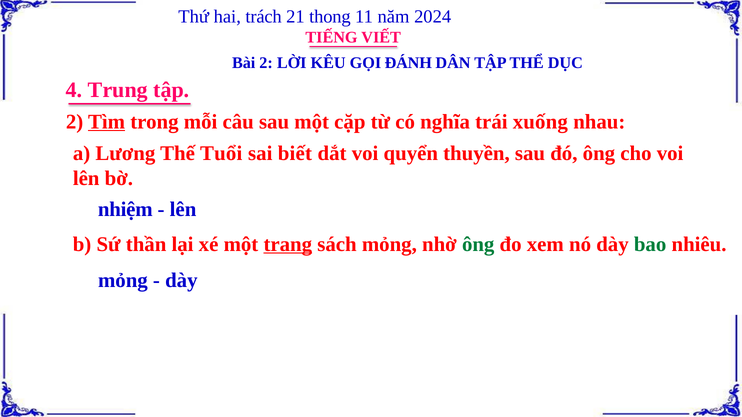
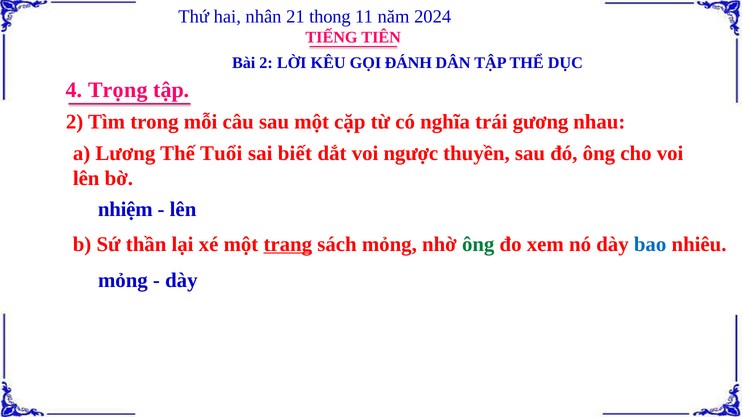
trách: trách -> nhân (263, 16)
VIẾT: VIẾT -> TIÊN (381, 37)
Trung: Trung -> Trọng (118, 90)
Tìm underline: present -> none (107, 122)
xuống: xuống -> gương (541, 122)
quyển: quyển -> ngược (411, 153)
bao colour: green -> blue (650, 244)
